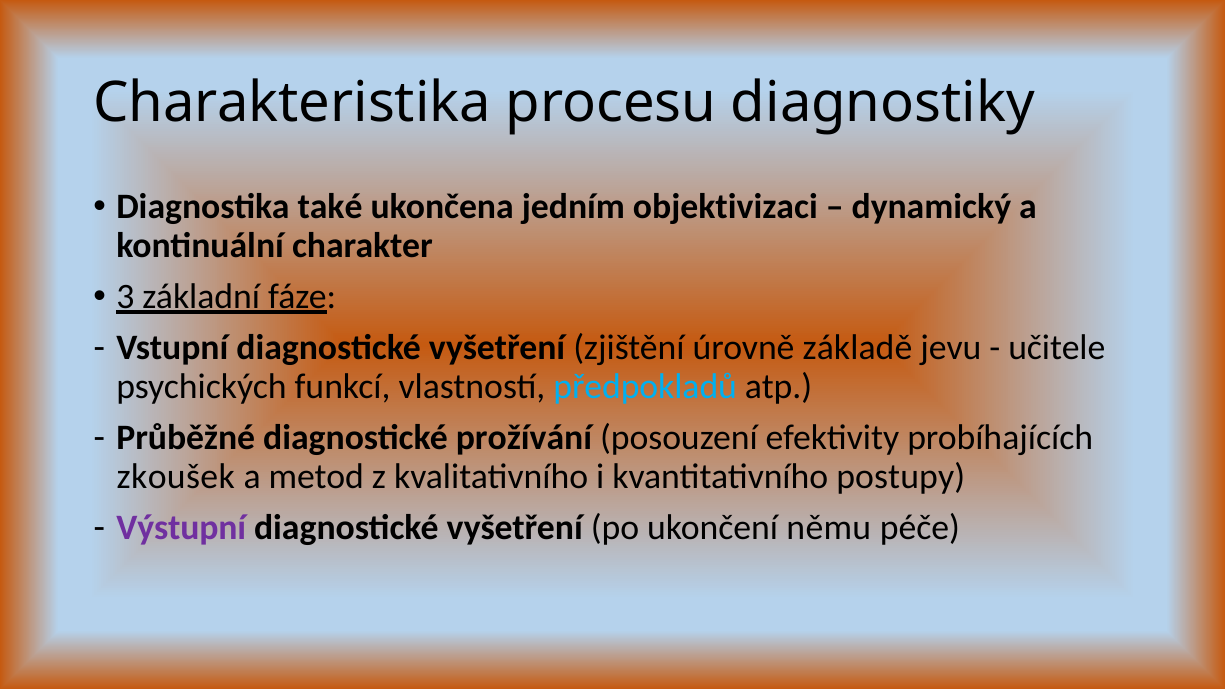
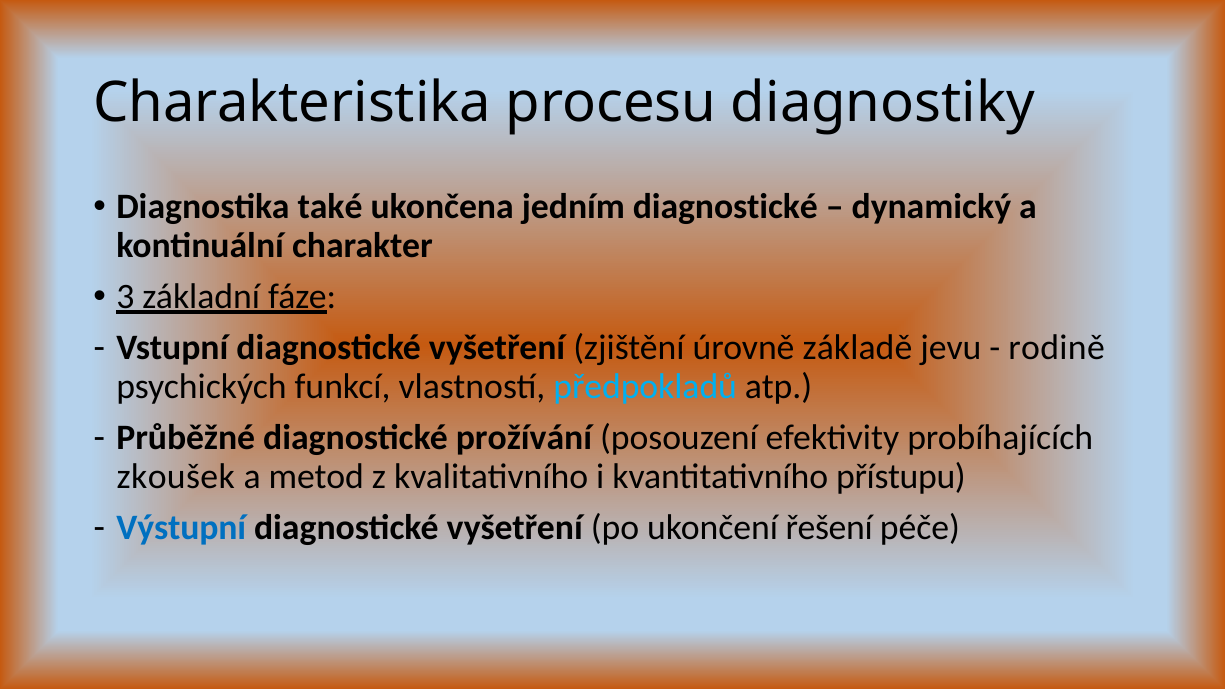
jedním objektivizaci: objektivizaci -> diagnostické (725, 207)
učitele: učitele -> rodině (1057, 348)
postupy: postupy -> přístupu (901, 476)
Výstupní colour: purple -> blue (181, 528)
němu: němu -> řešení (829, 528)
